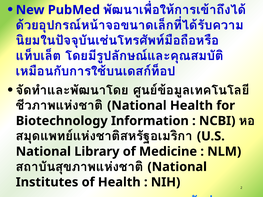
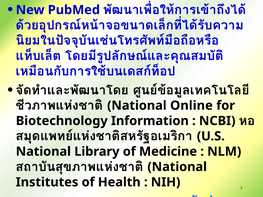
National Health: Health -> Online (191, 106)
